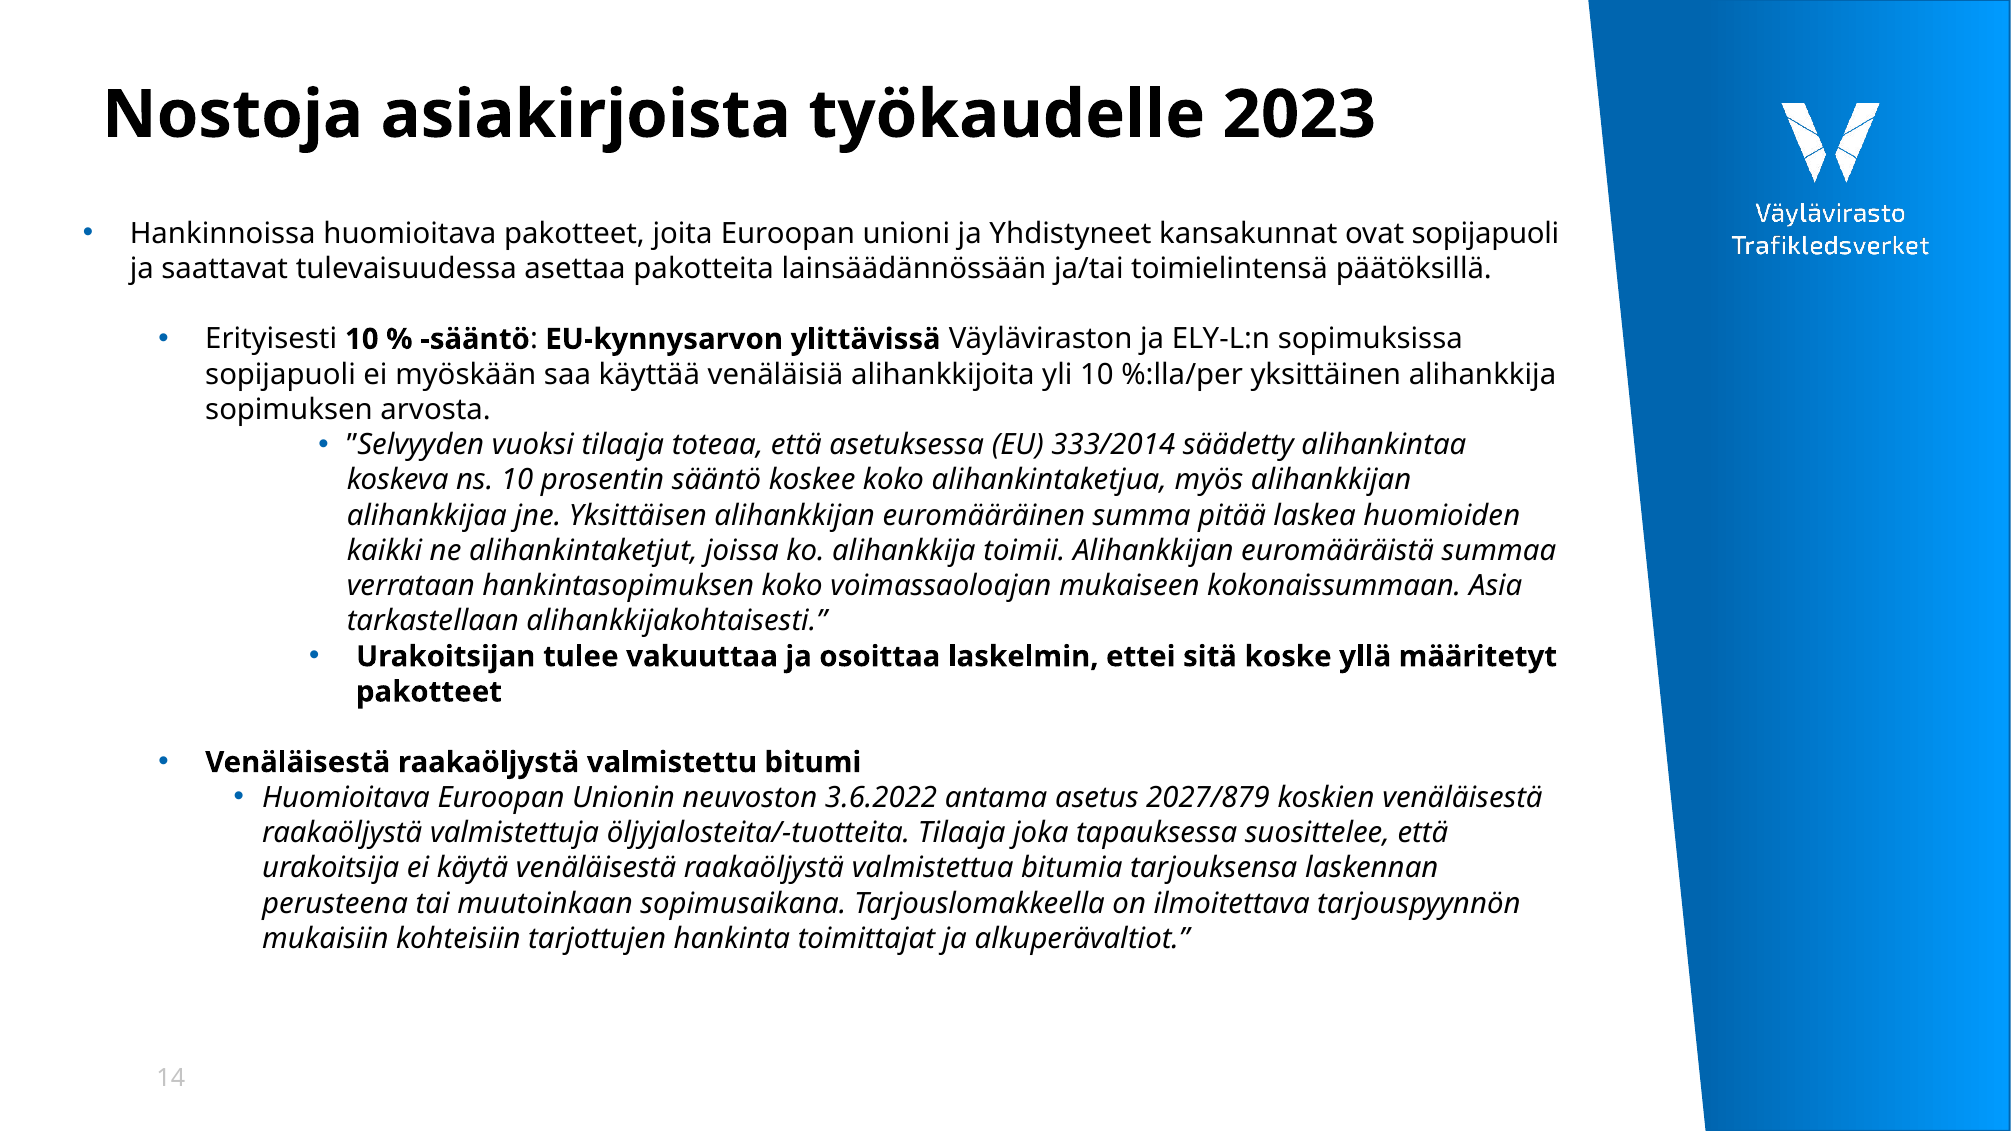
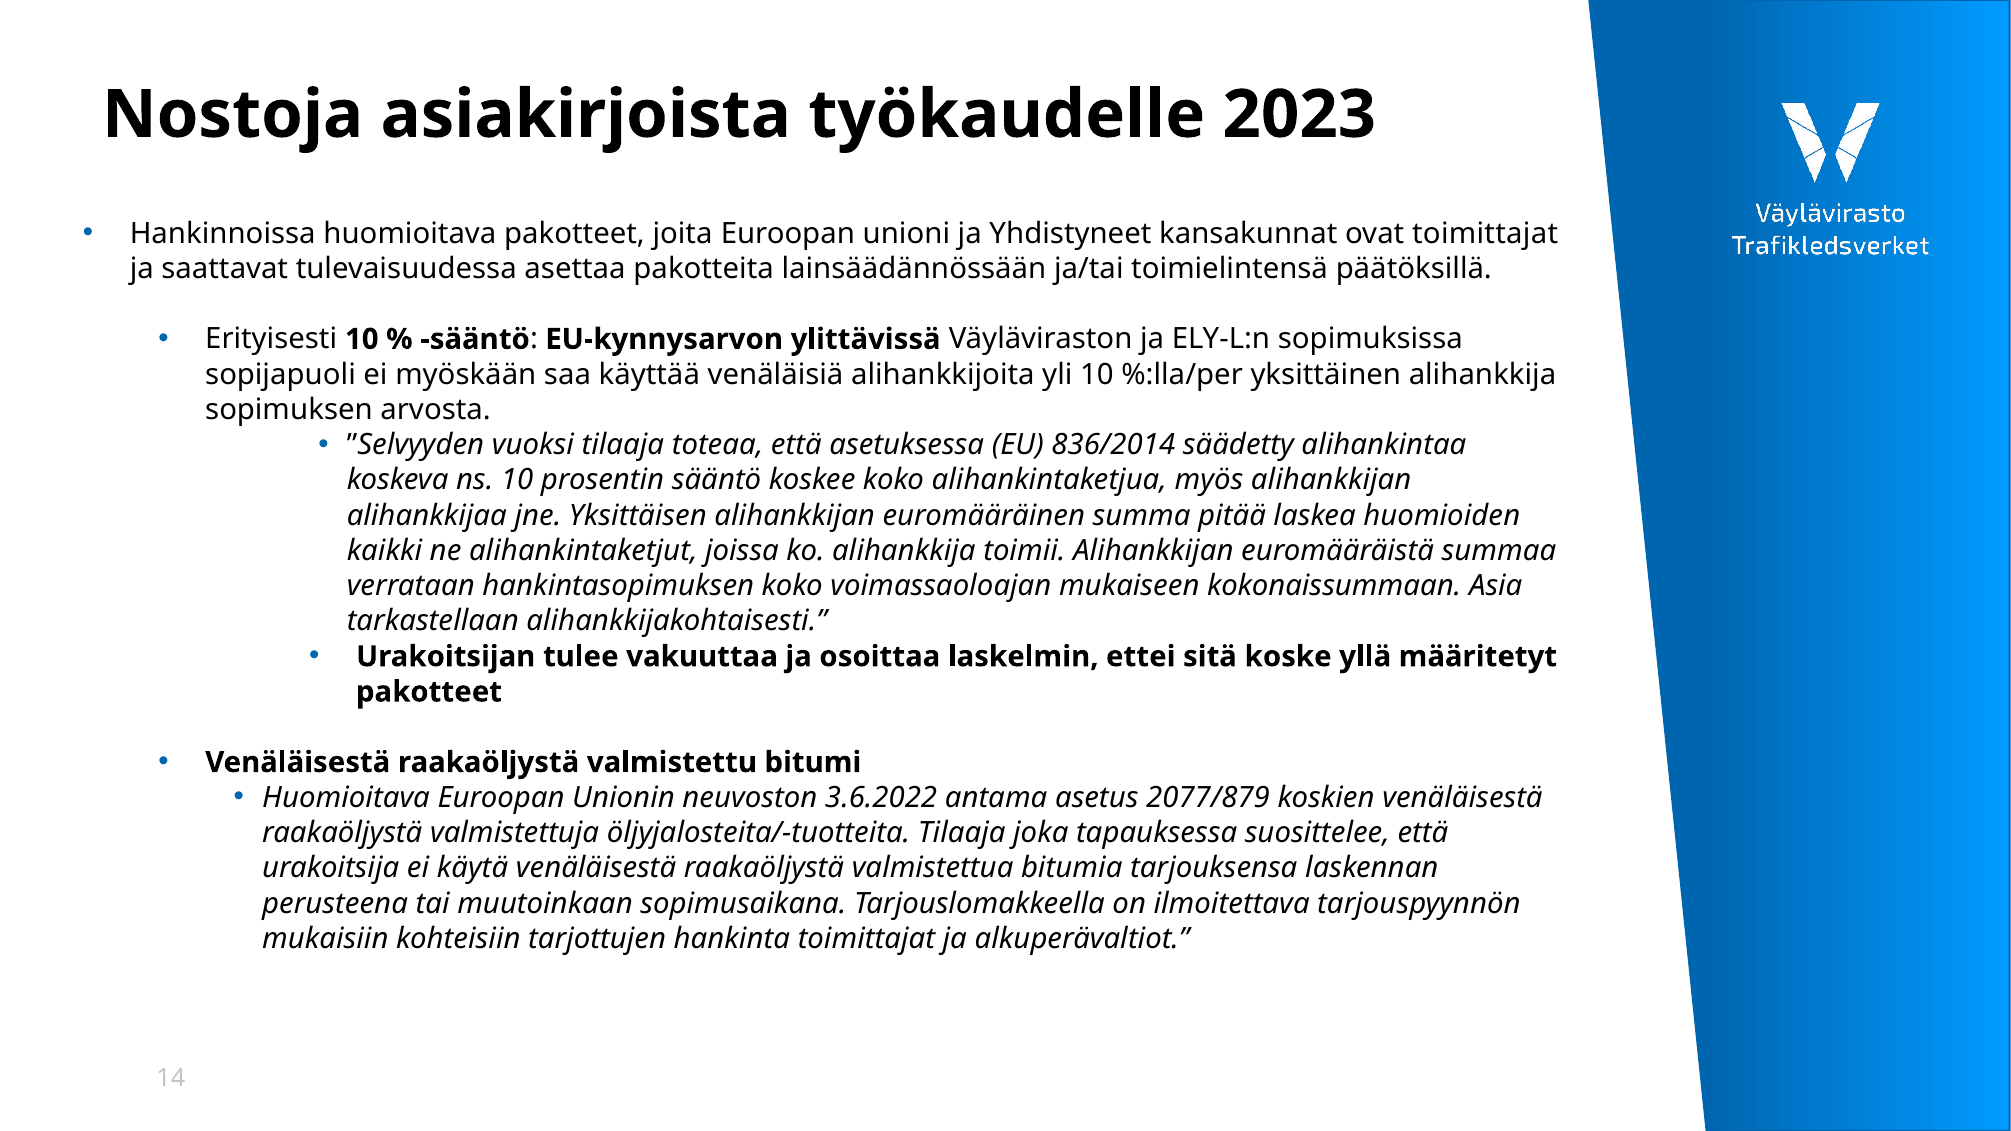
ovat sopijapuoli: sopijapuoli -> toimittajat (1485, 233)
333/2014: 333/2014 -> 836/2014 (1113, 445)
2027/879: 2027/879 -> 2077/879 (1208, 798)
